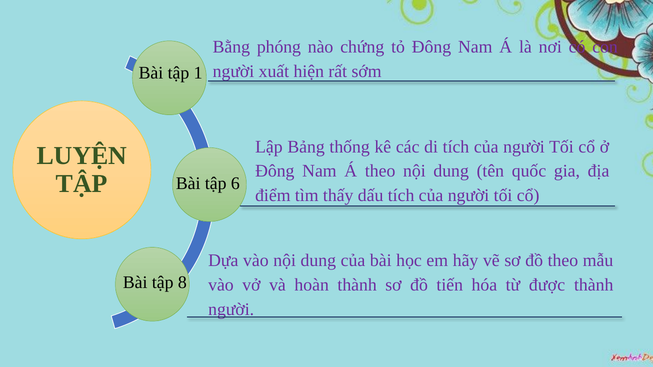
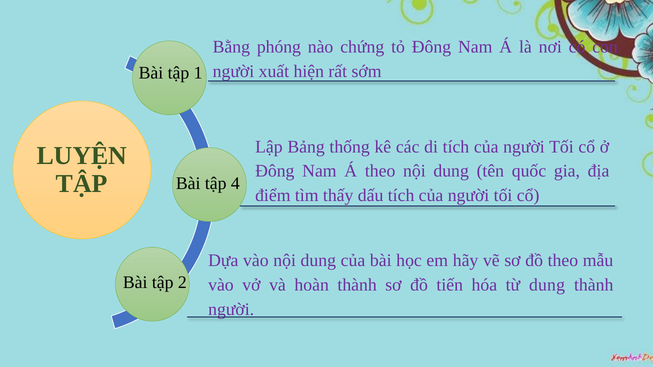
6: 6 -> 4 (235, 184)
8: 8 -> 2 (182, 283)
từ được: được -> dung (547, 285)
